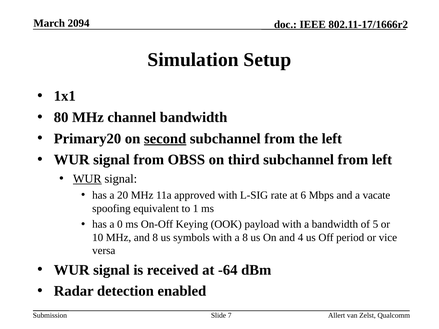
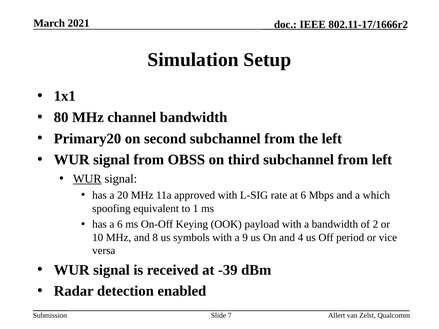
2094: 2094 -> 2021 (79, 23)
second underline: present -> none (165, 139)
vacate: vacate -> which (376, 195)
a 0: 0 -> 6 (120, 225)
5: 5 -> 2 (375, 225)
a 8: 8 -> 9 (245, 238)
-64: -64 -> -39 (228, 270)
